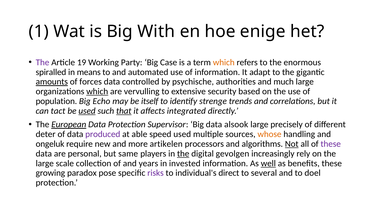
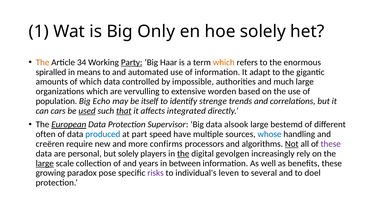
With: With -> Only (156, 32)
hoe enige: enige -> solely (263, 32)
The colour: purple -> orange (43, 63)
19: 19 -> 34 (82, 63)
Party underline: none -> present (132, 63)
Case: Case -> Haar (169, 63)
amounts underline: present -> none (52, 82)
of forces: forces -> which (91, 82)
psychische: psychische -> impossible (193, 82)
which underline: present -> none (97, 92)
security: security -> worden (222, 92)
tact: tact -> cars (58, 111)
precisely: precisely -> bestemd (287, 125)
deter: deter -> often (46, 135)
produced colour: purple -> blue (103, 135)
able: able -> part (139, 135)
speed used: used -> have (182, 135)
whose colour: orange -> blue (269, 135)
ongeluk: ongeluk -> creëren (50, 144)
artikelen: artikelen -> confirms (166, 144)
but same: same -> solely (128, 154)
large underline: none -> present (45, 164)
invested: invested -> between (185, 164)
well underline: present -> none (268, 164)
direct: direct -> leven (229, 173)
